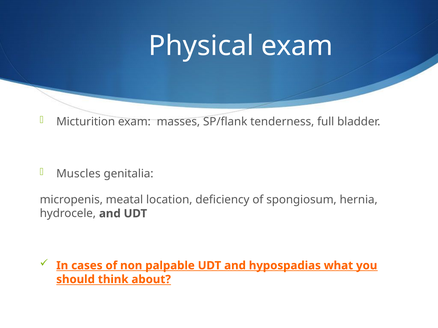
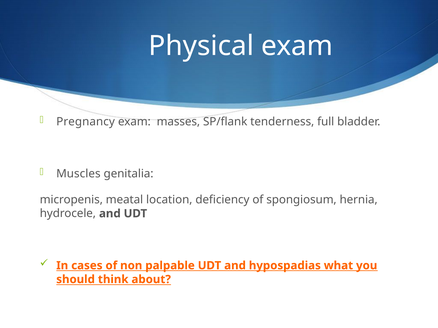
Micturition: Micturition -> Pregnancy (86, 122)
